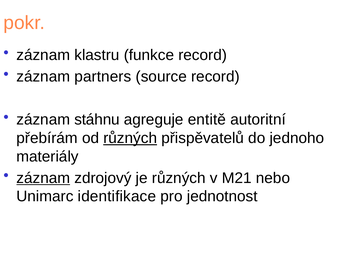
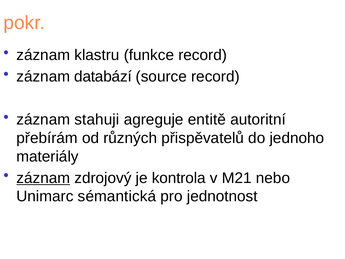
partners: partners -> databází (103, 77)
stáhnu: stáhnu -> stahuji (97, 120)
různých underline: present -> none (130, 138)
je různých: různých -> kontrola (179, 178)
identifikace: identifikace -> sémantická (117, 196)
